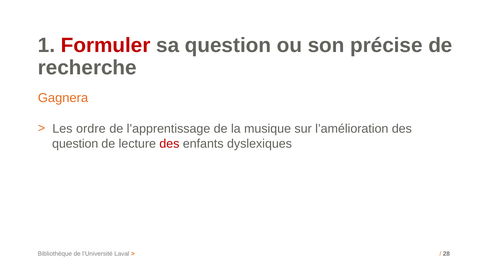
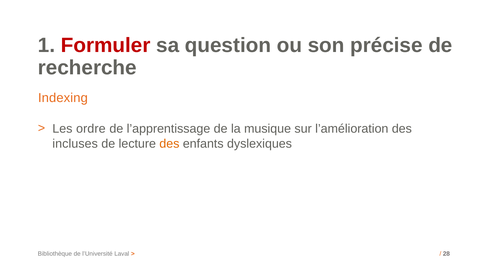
Gagnera: Gagnera -> Indexing (63, 98)
question: question -> incluses (75, 144)
des colour: red -> orange (169, 144)
